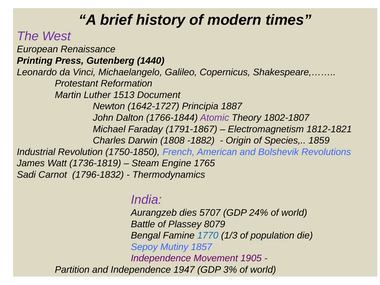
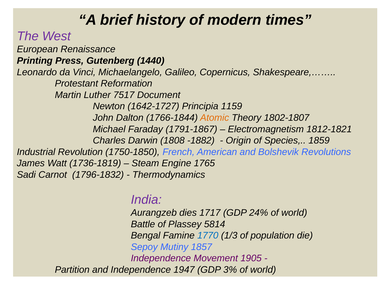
1513: 1513 -> 7517 (124, 95)
1887: 1887 -> 1159 (232, 106)
Atomic colour: purple -> orange (215, 118)
5707: 5707 -> 1717 (210, 213)
8079: 8079 -> 5814 (215, 224)
